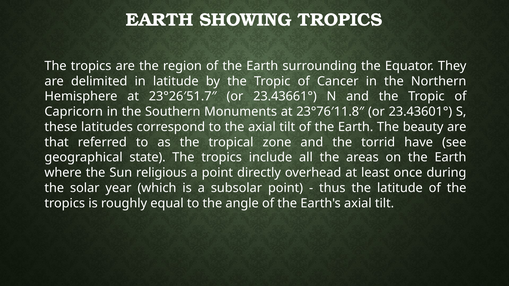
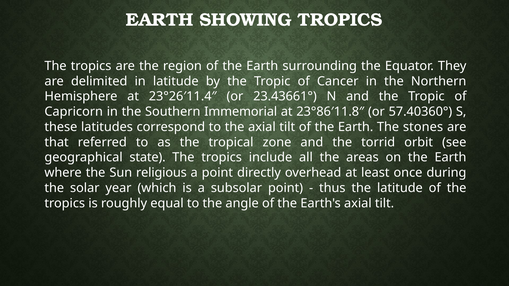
23°26′51.7″: 23°26′51.7″ -> 23°26′11.4″ (183, 97)
Monuments: Monuments -> Immemorial (241, 112)
23°76′11.8″: 23°76′11.8″ -> 23°86′11.8″ (330, 112)
23.43601°: 23.43601° -> 57.40360° (420, 112)
beauty: beauty -> stones (423, 127)
have: have -> orbit (419, 142)
